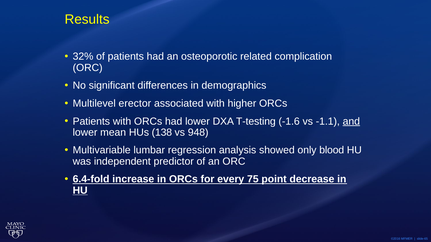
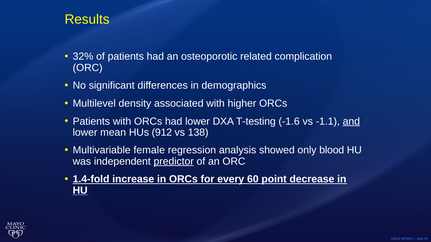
erector: erector -> density (135, 104)
138: 138 -> 912 (162, 133)
948: 948 -> 138 (198, 133)
lumbar: lumbar -> female (149, 151)
predictor underline: none -> present (174, 162)
6.4-fold: 6.4-fold -> 1.4-fold (91, 180)
75: 75 -> 60 (253, 180)
